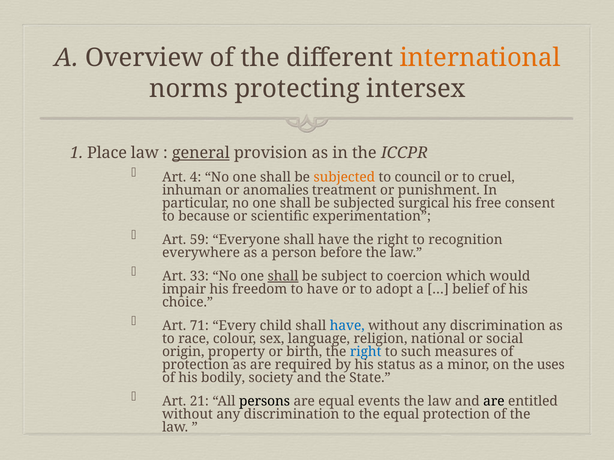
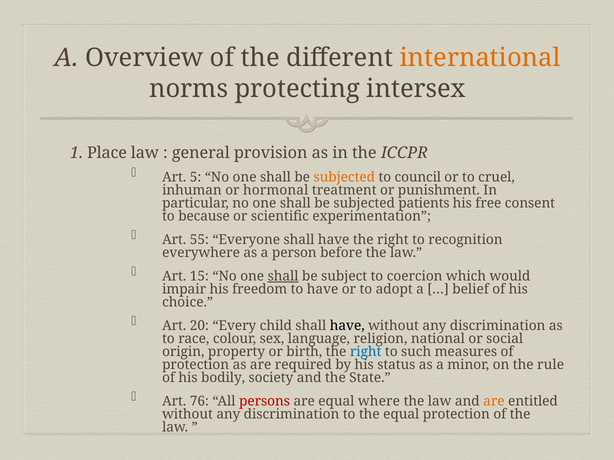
general underline: present -> none (201, 153)
4: 4 -> 5 (196, 177)
anomalies: anomalies -> hormonal (276, 191)
surgical: surgical -> patients (424, 204)
59: 59 -> 55 (199, 240)
33: 33 -> 15 (199, 276)
71: 71 -> 20 (199, 326)
have colour: blue -> black (347, 326)
uses: uses -> rule (551, 365)
21: 21 -> 76 (199, 402)
persons colour: black -> red (265, 402)
events: events -> where (379, 402)
are colour: black -> orange (494, 402)
